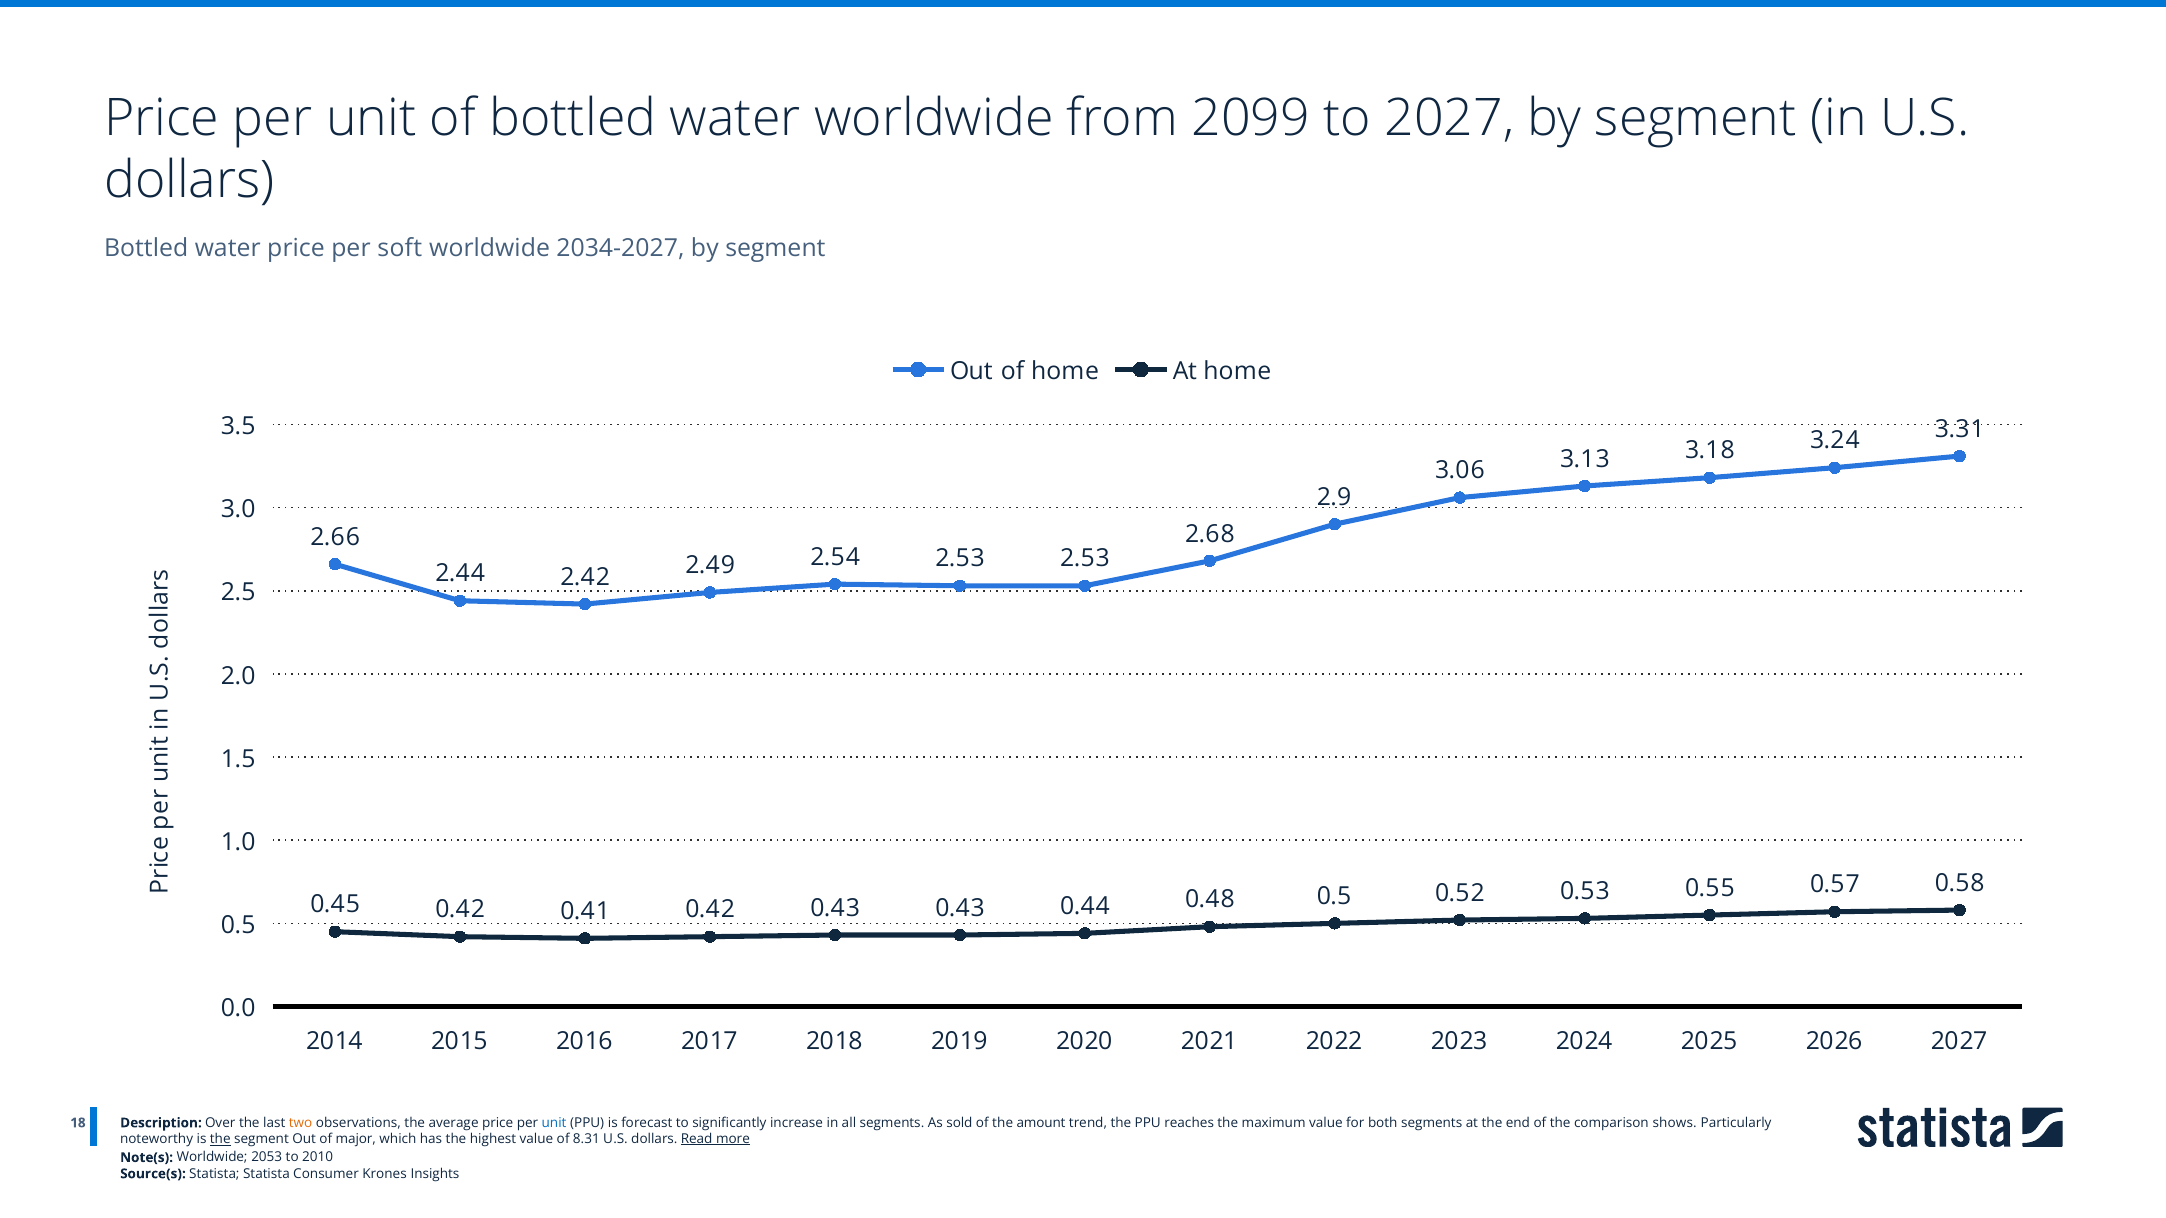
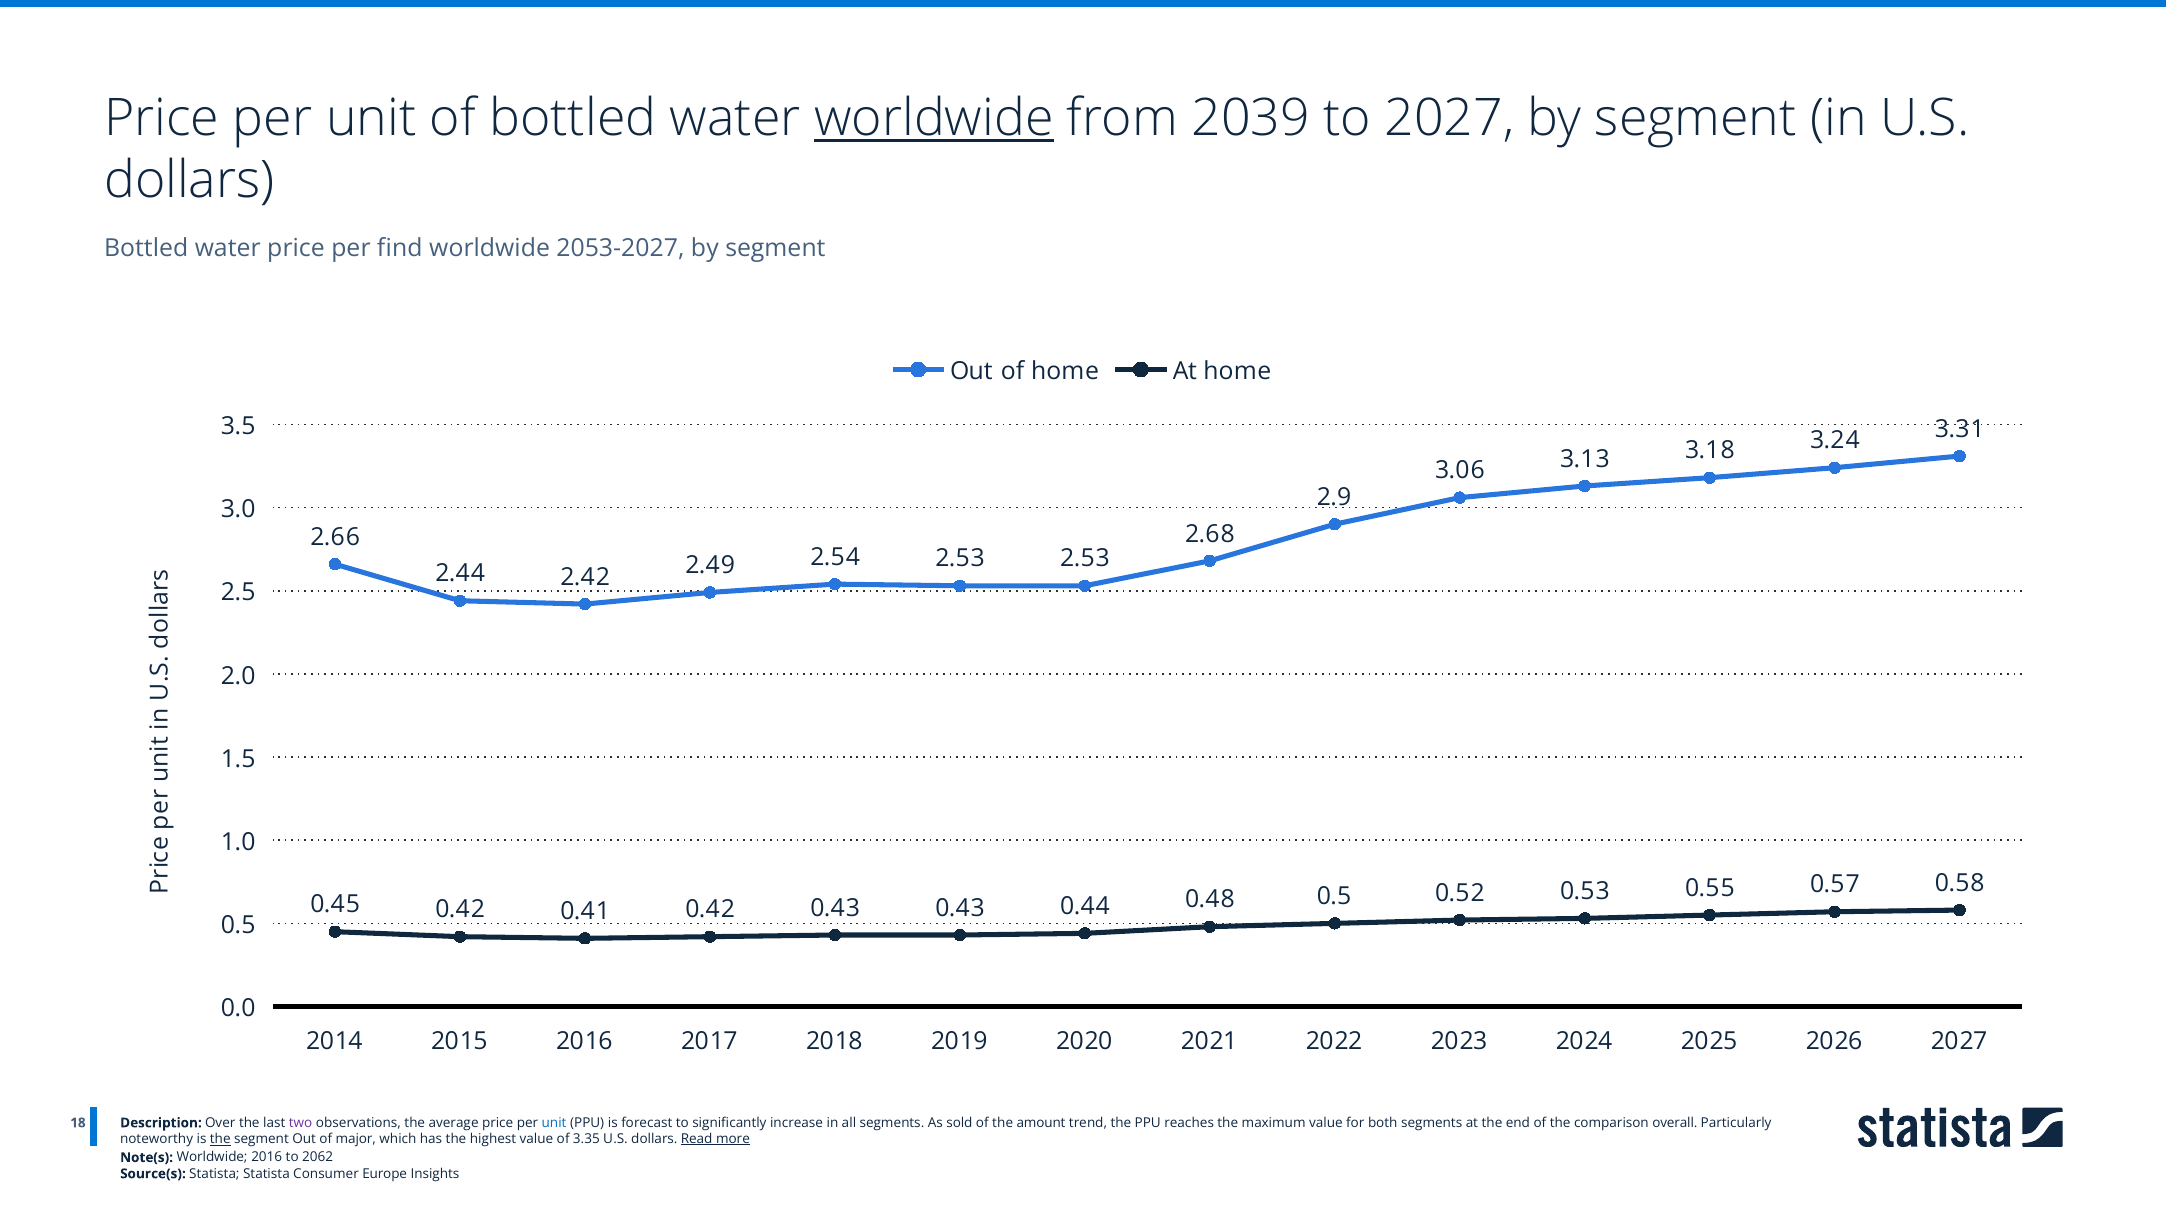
worldwide underline: none -> present (934, 118)
2099: 2099 -> 2039 (1251, 118)
soft: soft -> find (400, 249)
2034-2027: 2034-2027 -> 2053-2027 (620, 249)
two colour: orange -> purple (301, 1123)
shows: shows -> overall (1675, 1123)
8.31: 8.31 -> 3.35 (586, 1139)
Worldwide 2053: 2053 -> 2016 (267, 1158)
2010: 2010 -> 2062 (318, 1158)
Krones: Krones -> Europe (385, 1174)
